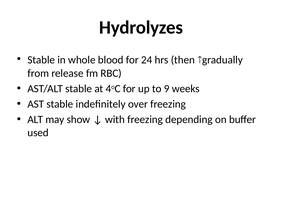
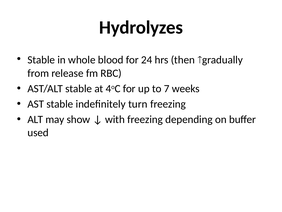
9: 9 -> 7 (167, 89)
over: over -> turn (138, 104)
